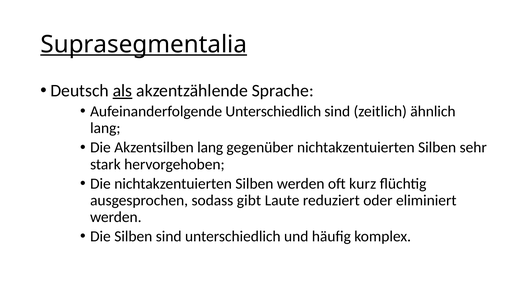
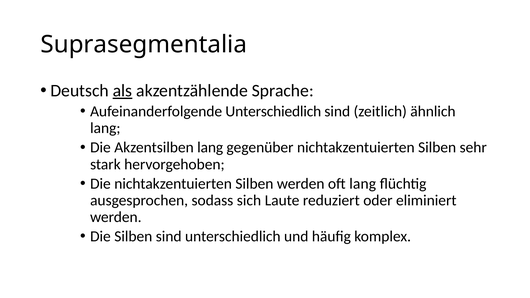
Suprasegmentalia underline: present -> none (144, 45)
oft kurz: kurz -> lang (363, 184)
gibt: gibt -> sich (249, 200)
